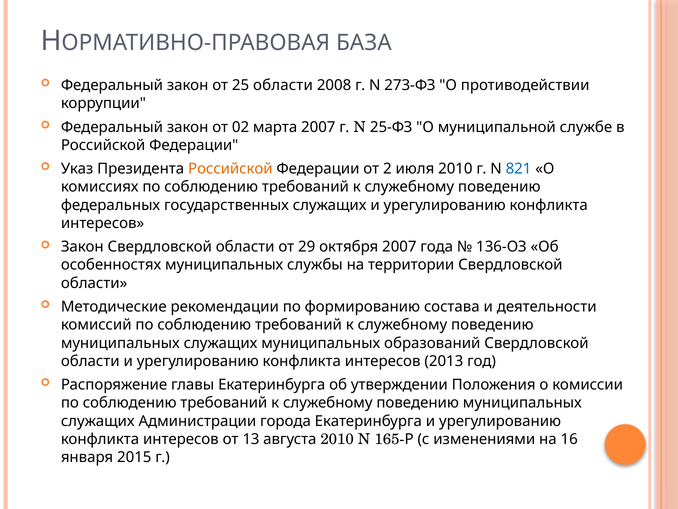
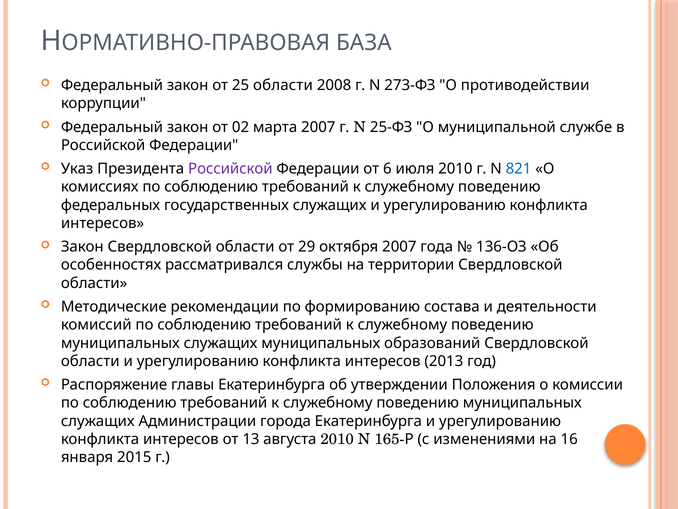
Российской colour: orange -> purple (230, 169)
2: 2 -> 6 (387, 169)
особенностях муниципальных: муниципальных -> рассматривался (224, 265)
